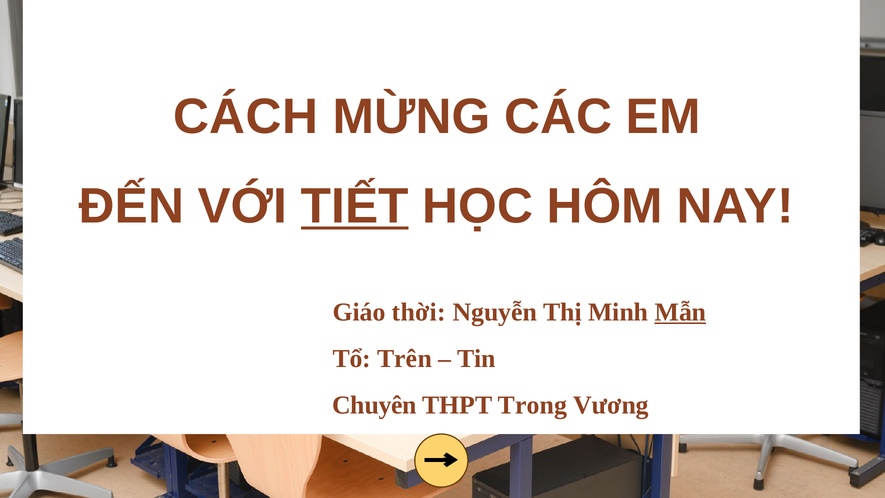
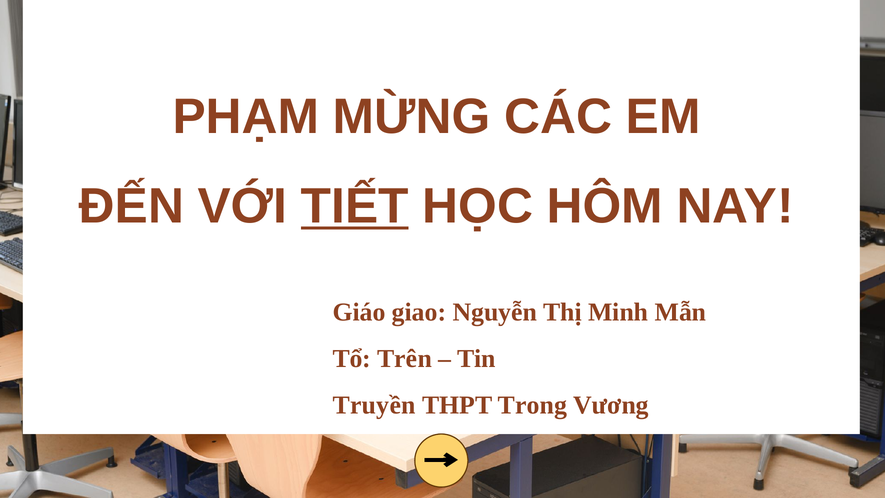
CÁCH: CÁCH -> PHẠM (246, 117)
thời: thời -> giao (419, 312)
Mẫn underline: present -> none (680, 312)
Chuyên: Chuyên -> Truyền (374, 405)
